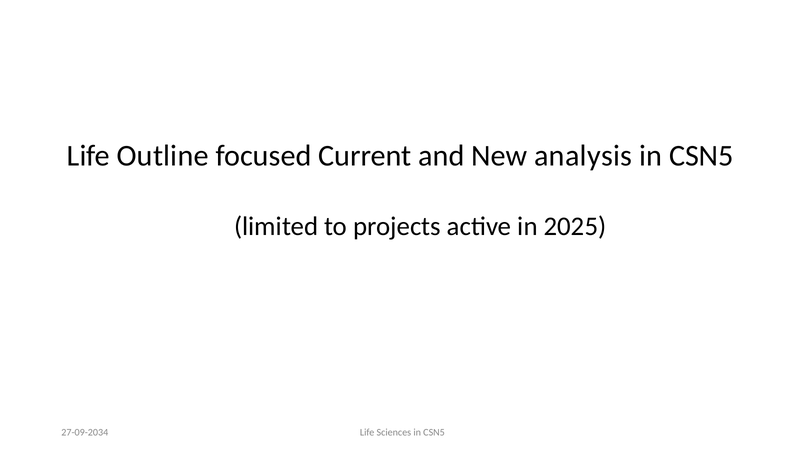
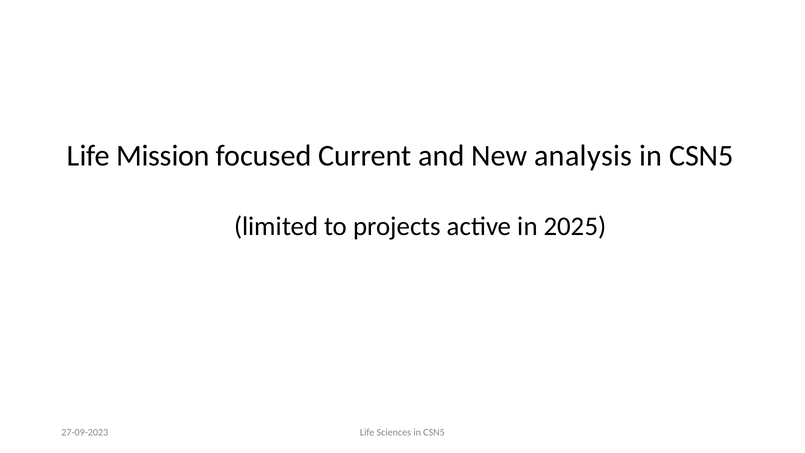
Outline: Outline -> Mission (163, 156)
27-09-2034: 27-09-2034 -> 27-09-2023 (85, 432)
